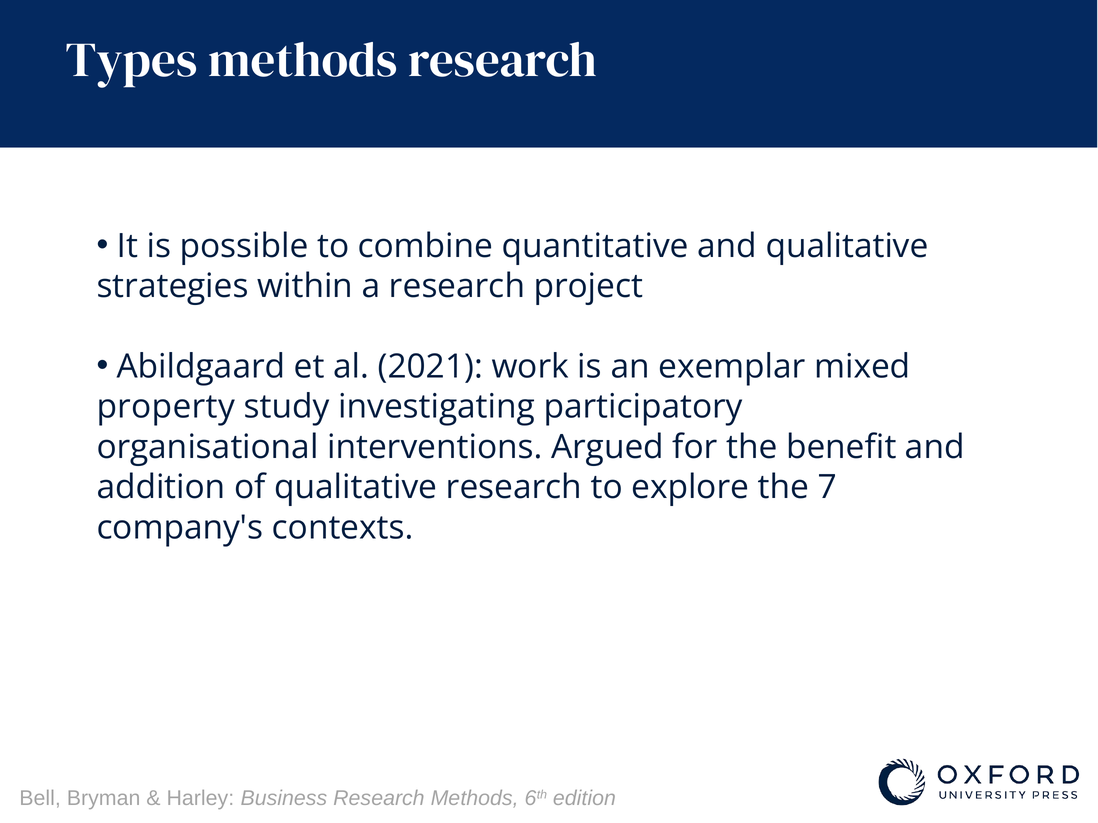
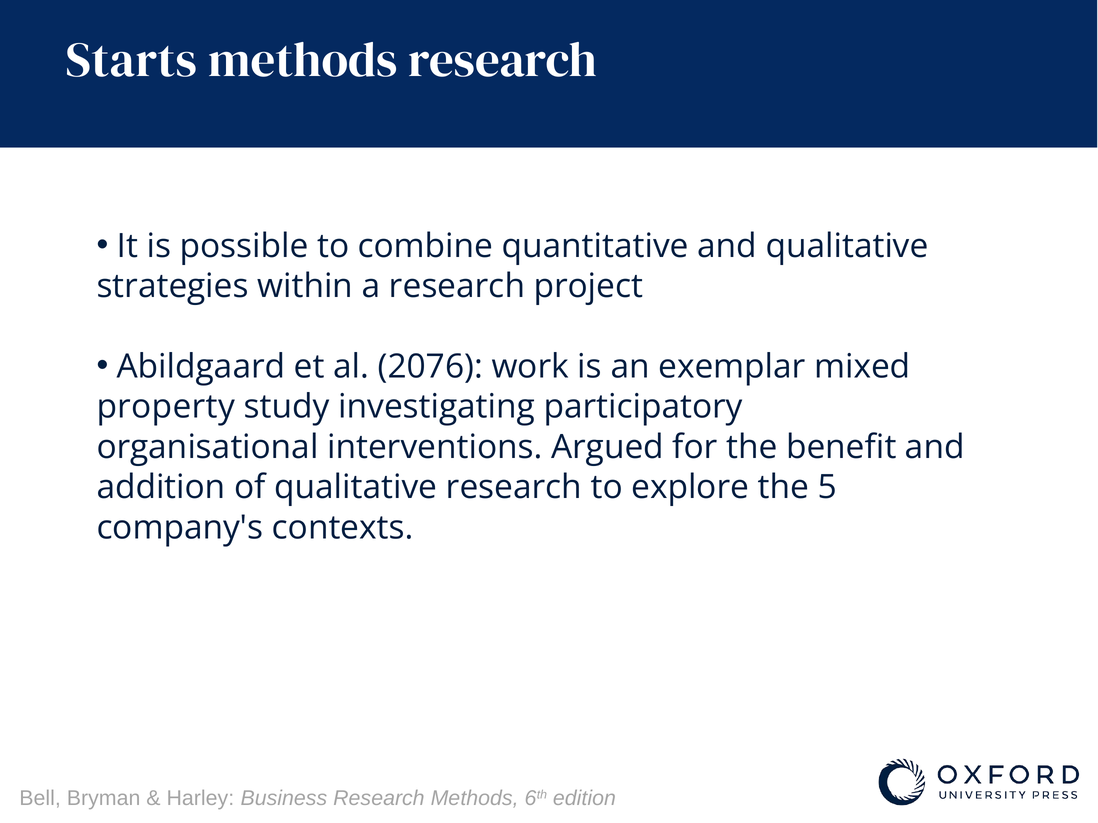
Types: Types -> Starts (132, 60)
2021: 2021 -> 2076 (430, 367)
7: 7 -> 5 (827, 488)
